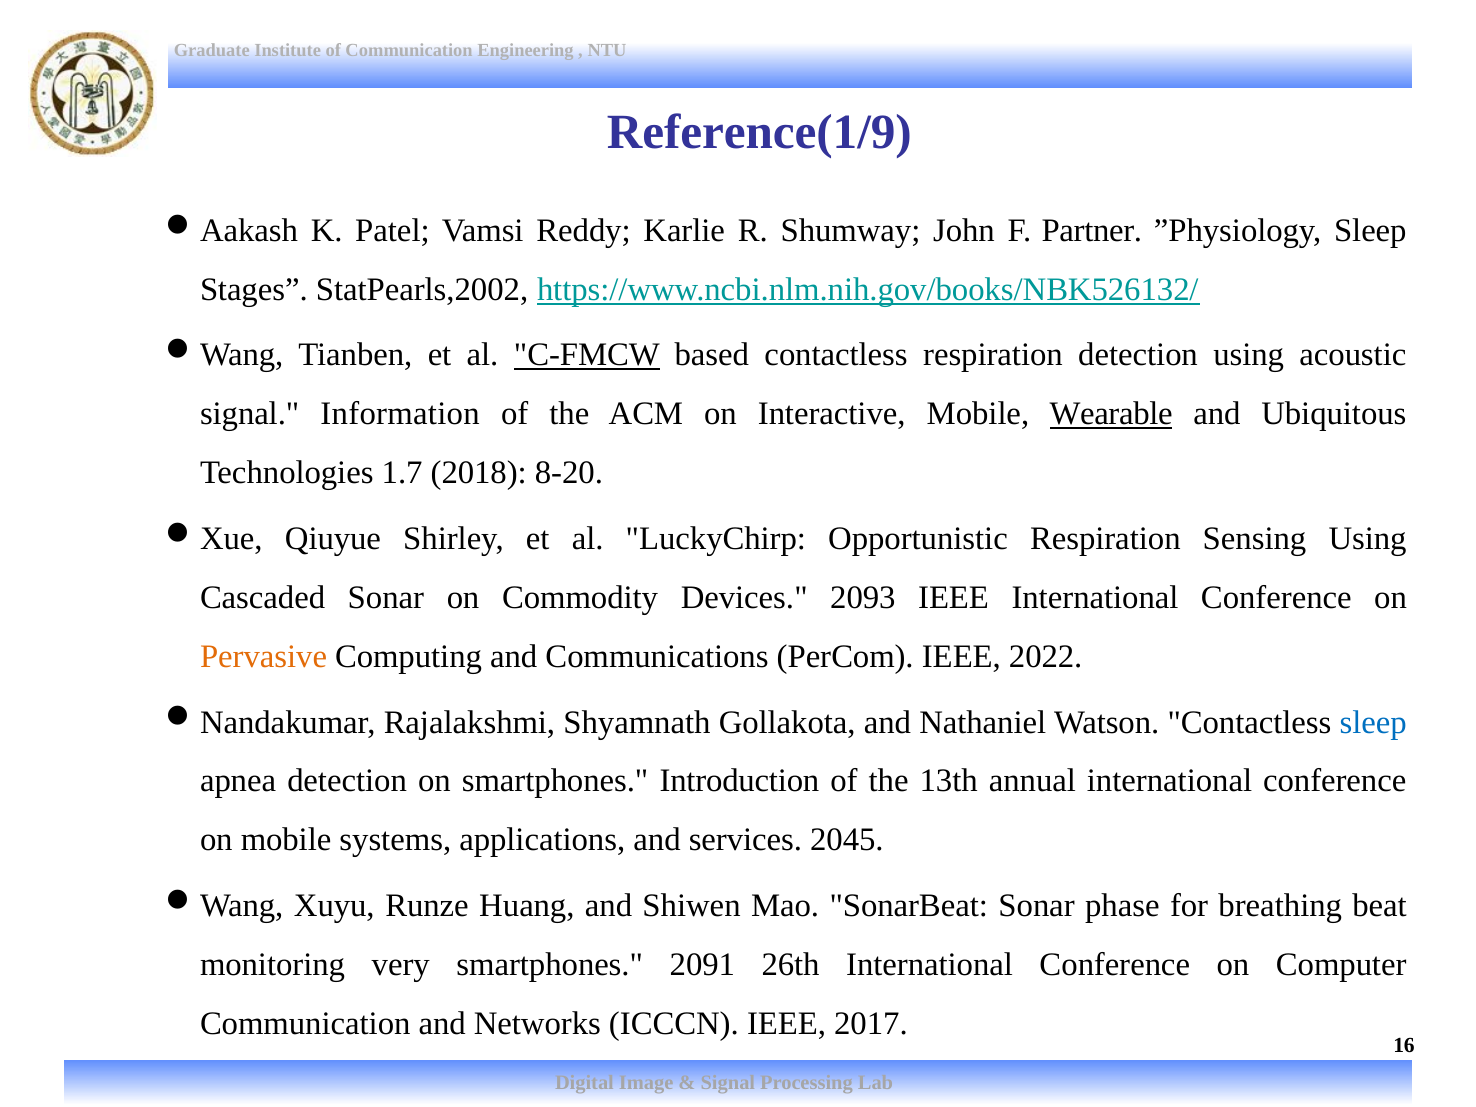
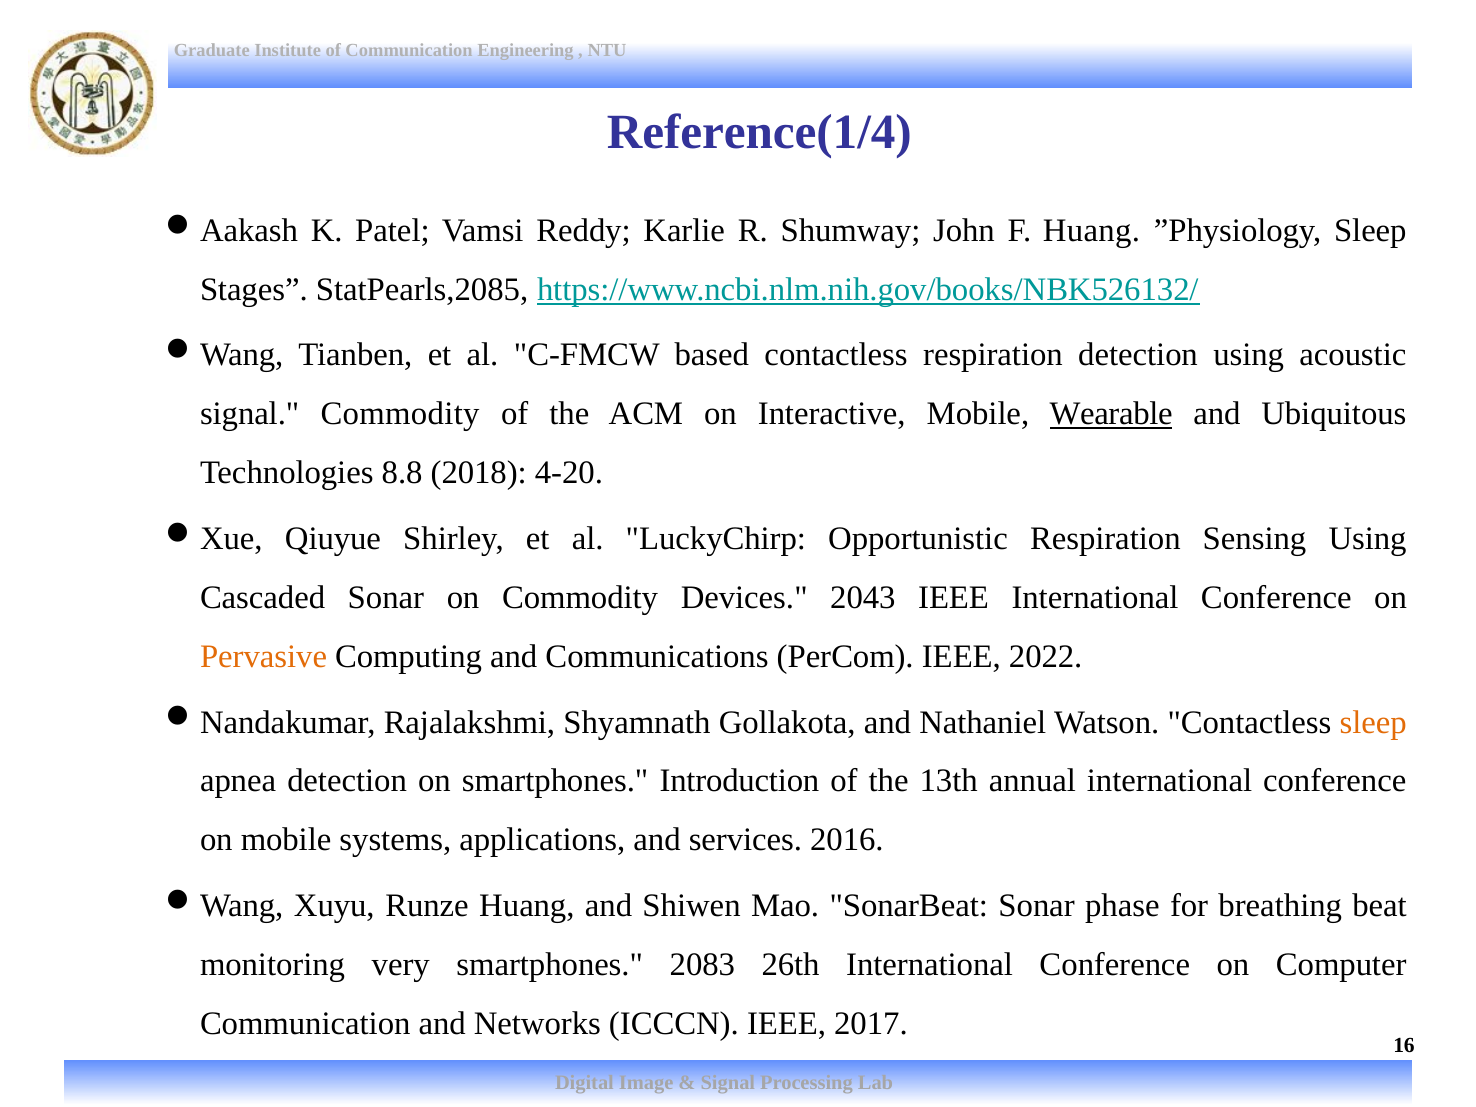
Reference(1/9: Reference(1/9 -> Reference(1/4 (759, 132)
F Partner: Partner -> Huang (1092, 231)
StatPearls,2002: StatPearls,2002 -> StatPearls,2085 (422, 290)
C-FMCW underline: present -> none (587, 355)
signal Information: Information -> Commodity (400, 414)
1.7: 1.7 -> 8.8 (402, 473)
8-20: 8-20 -> 4-20 (569, 473)
2093: 2093 -> 2043 (863, 598)
sleep colour: blue -> orange (1373, 722)
2045: 2045 -> 2016 (847, 840)
2091: 2091 -> 2083 (702, 965)
